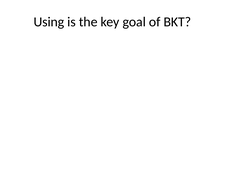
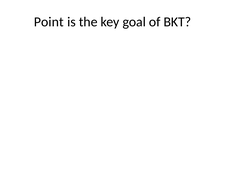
Using: Using -> Point (49, 22)
